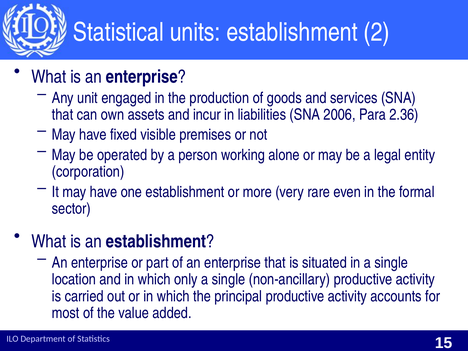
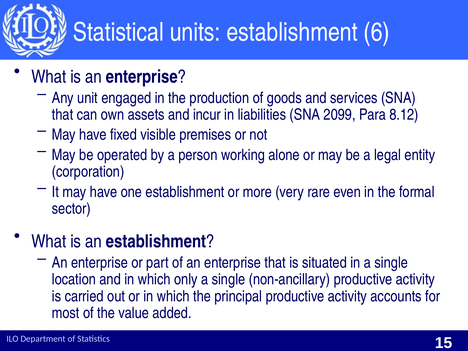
2: 2 -> 6 (377, 32)
2006: 2006 -> 2099 (340, 115)
2.36: 2.36 -> 8.12 (404, 115)
